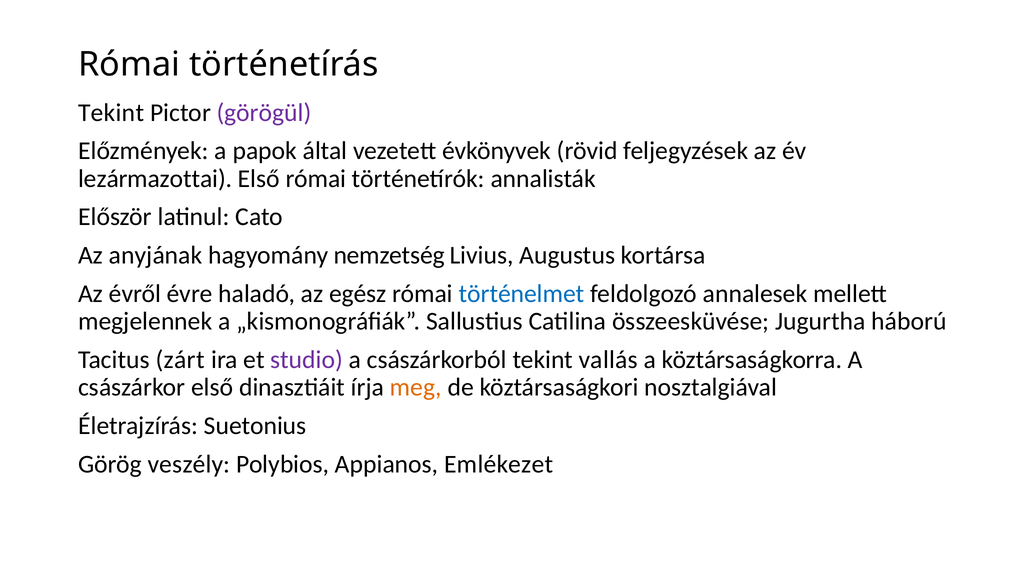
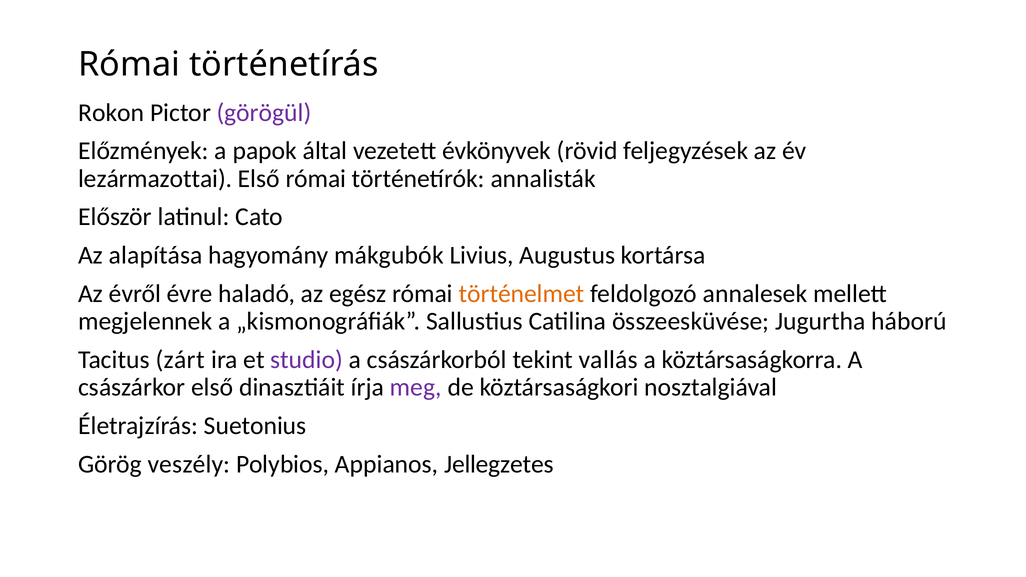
Tekint: Tekint -> Rokon (111, 113)
anyjának: anyjának -> alapítása (156, 255)
nemzetség: nemzetség -> mákgubók (389, 255)
történelmet colour: blue -> orange (522, 294)
meg colour: orange -> purple (416, 388)
Emlékezet: Emlékezet -> Jellegzetes (499, 464)
